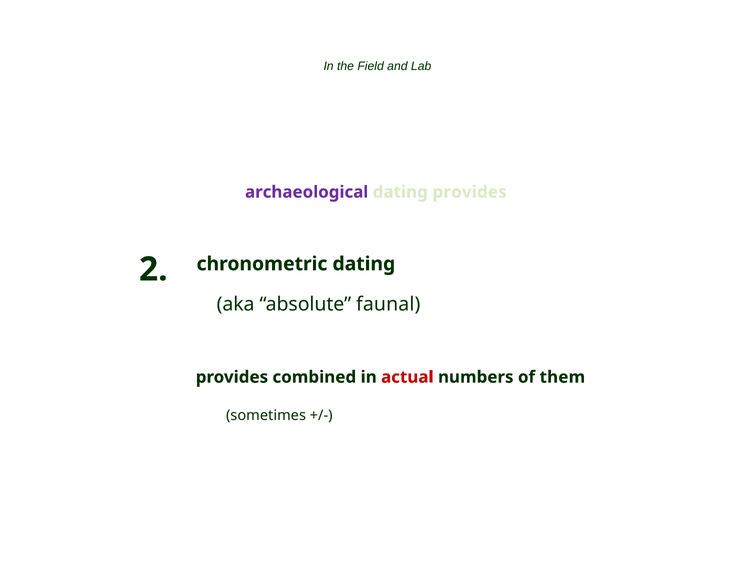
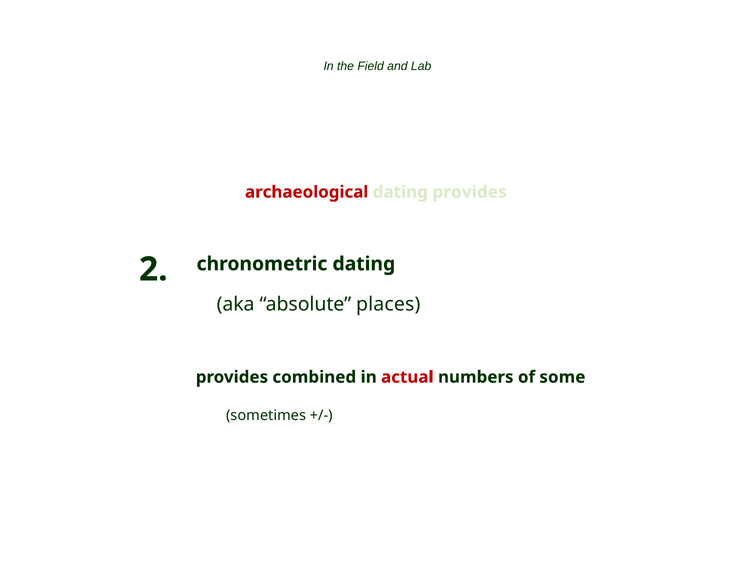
archaeological colour: purple -> red (307, 192)
faunal: faunal -> places (388, 304)
them: them -> some (562, 377)
